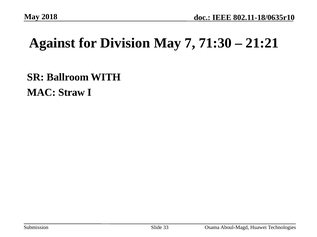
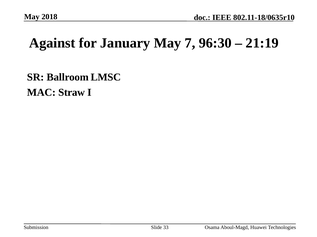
Division: Division -> January (125, 43)
71:30: 71:30 -> 96:30 (215, 43)
21:21: 21:21 -> 21:19 (262, 43)
WITH: WITH -> LMSC (106, 77)
